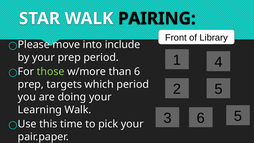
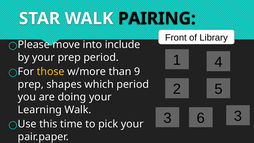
those colour: light green -> yellow (51, 72)
than 6: 6 -> 9 (137, 72)
targets: targets -> shapes (64, 84)
6 5: 5 -> 3 (238, 116)
